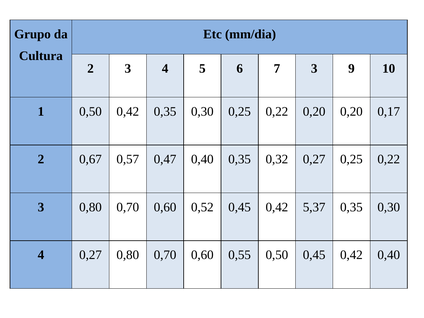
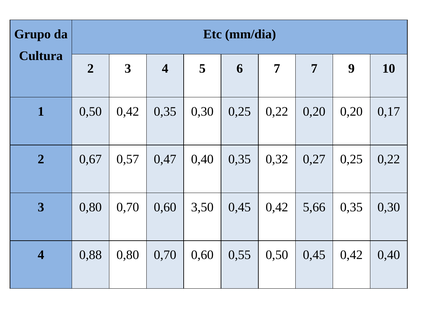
7 3: 3 -> 7 (314, 69)
0,52: 0,52 -> 3,50 (202, 207)
5,37: 5,37 -> 5,66 (314, 207)
4 0,27: 0,27 -> 0,88 (91, 255)
